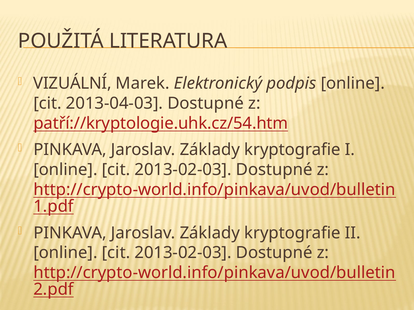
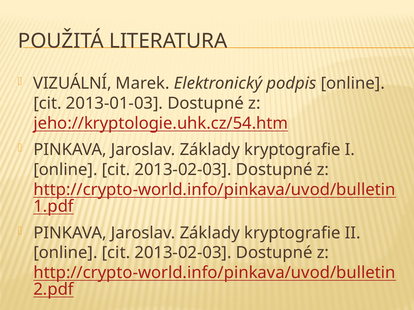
2013-04-03: 2013-04-03 -> 2013-01-03 (115, 104)
patří://kryptologie.uhk.cz/54.htm: patří://kryptologie.uhk.cz/54.htm -> jeho://kryptologie.uhk.cz/54.htm (161, 124)
